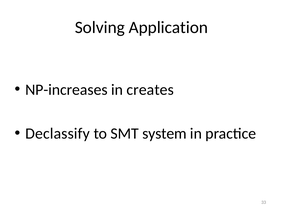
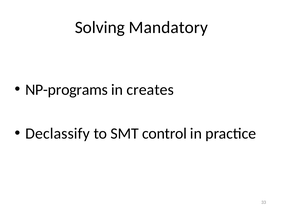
Application: Application -> Mandatory (168, 27)
NP-increases: NP-increases -> NP-programs (66, 90)
system: system -> control (164, 134)
